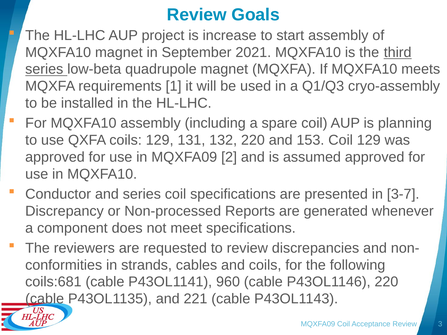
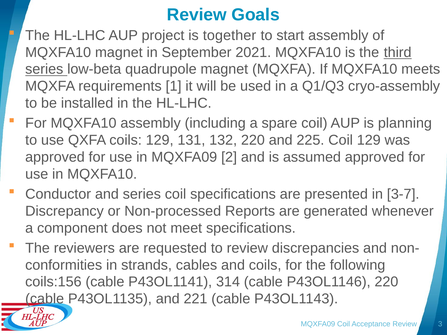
increase: increase -> together (230, 35)
153: 153 -> 225 (310, 140)
coils:681: coils:681 -> coils:156 (53, 282)
960: 960 -> 314 (228, 282)
